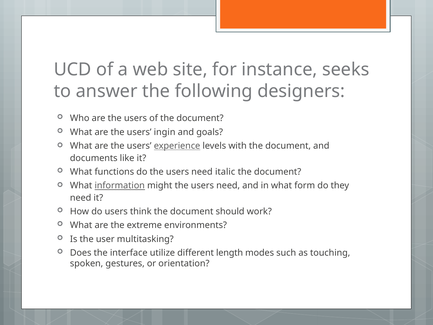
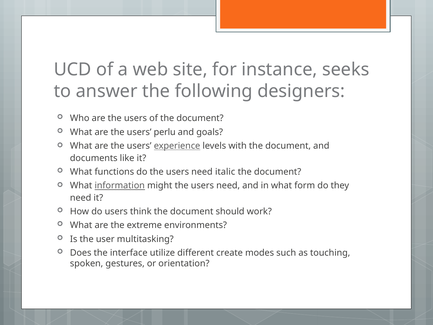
ingin: ingin -> perlu (165, 132)
length: length -> create (230, 253)
